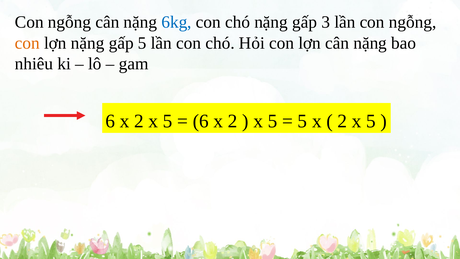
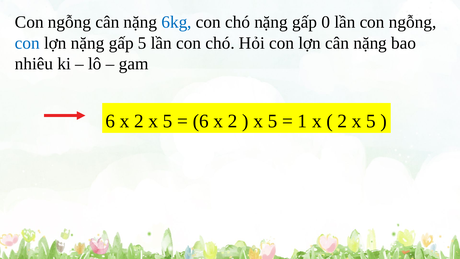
3: 3 -> 0 (326, 22)
con colour: orange -> blue (27, 43)
5: 5 -> 1 (302, 121)
